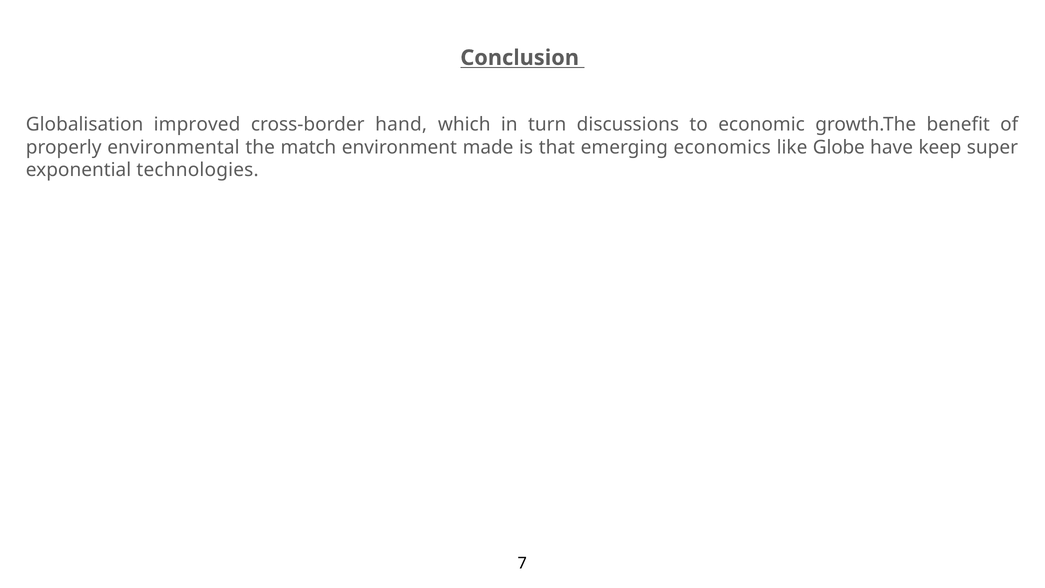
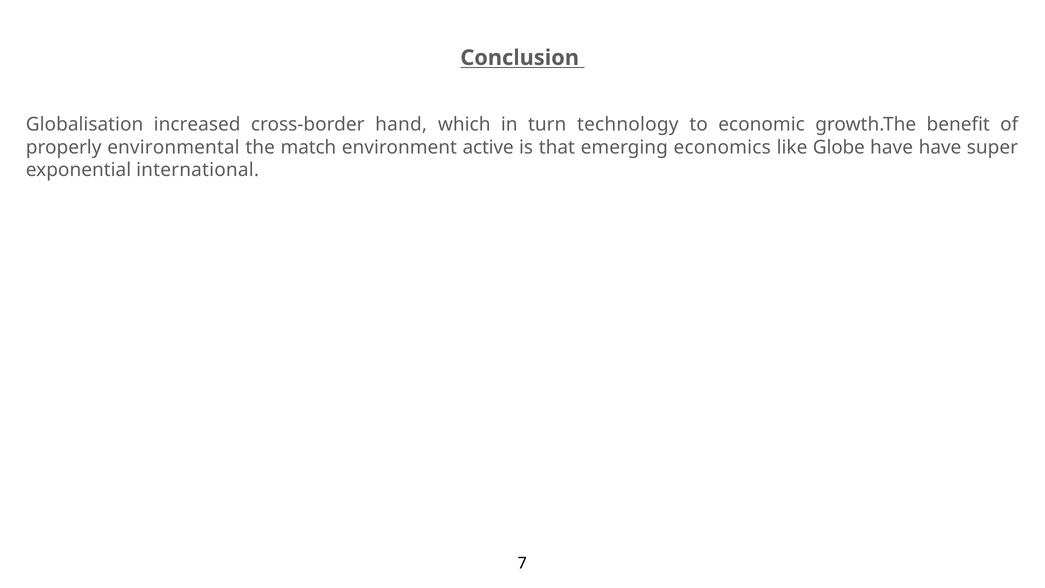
improved: improved -> increased (197, 124)
discussions: discussions -> technology (628, 124)
made: made -> active (488, 147)
have keep: keep -> have (940, 147)
technologies: technologies -> international (198, 170)
